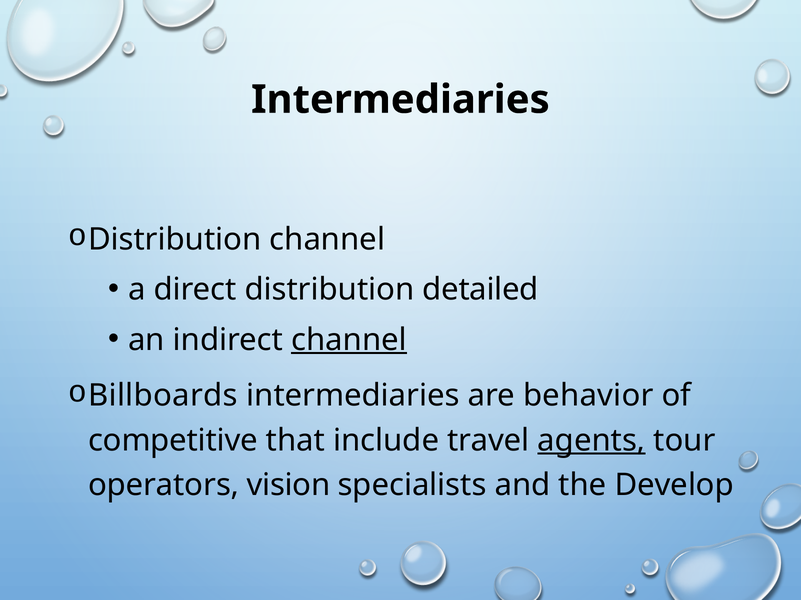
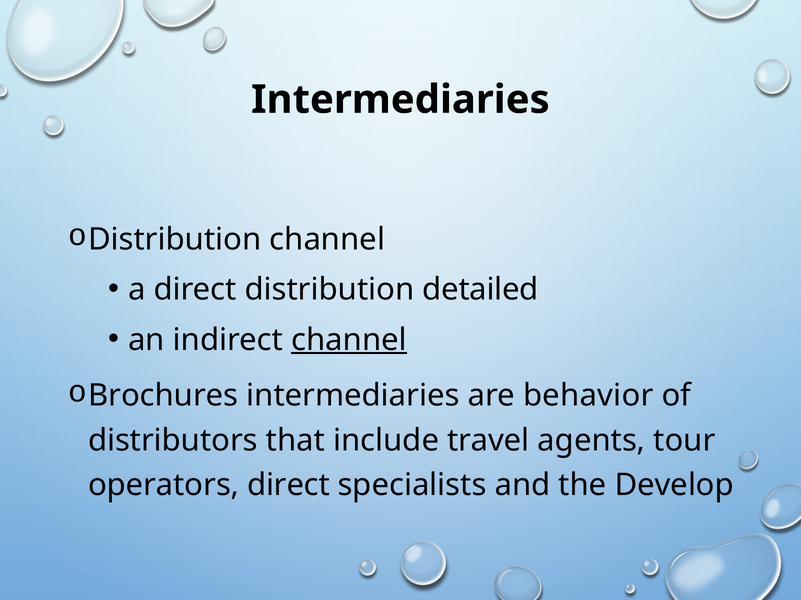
Billboards: Billboards -> Brochures (163, 396)
competitive: competitive -> distributors (173, 441)
agents underline: present -> none (591, 441)
operators vision: vision -> direct (289, 486)
